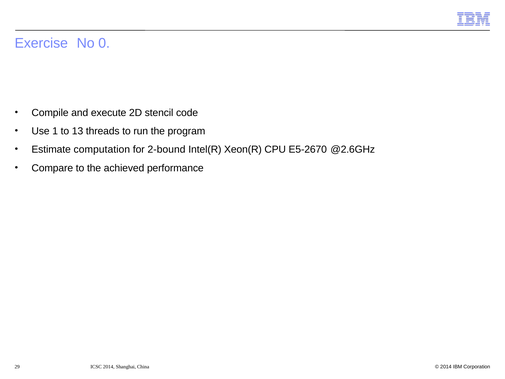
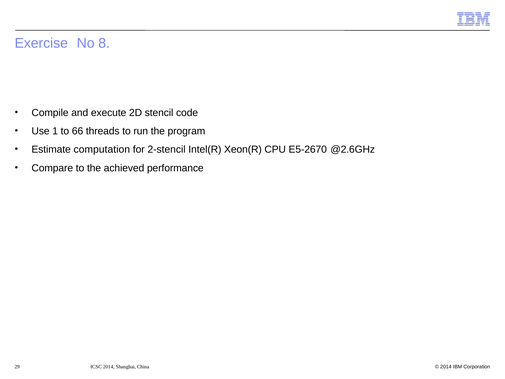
0: 0 -> 8 (104, 43)
13: 13 -> 66 (78, 131)
2-bound: 2-bound -> 2-stencil (167, 150)
